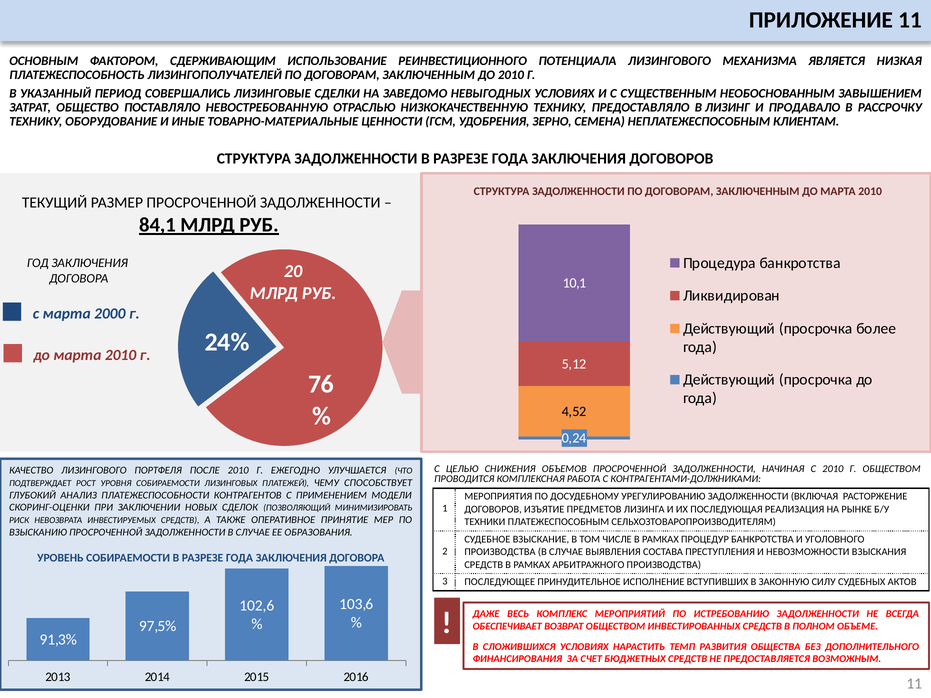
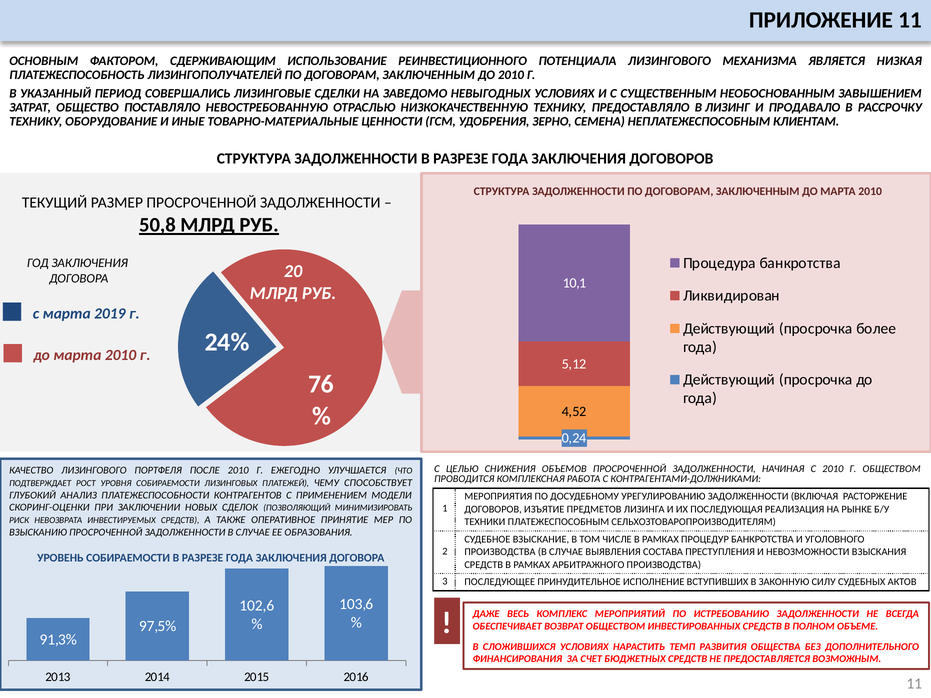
84,1: 84,1 -> 50,8 (157, 225)
2000: 2000 -> 2019 (110, 314)
